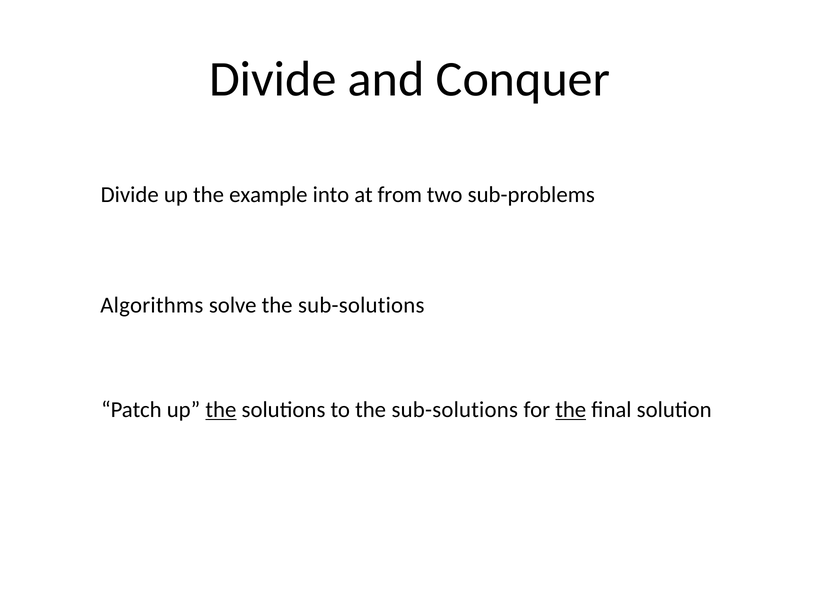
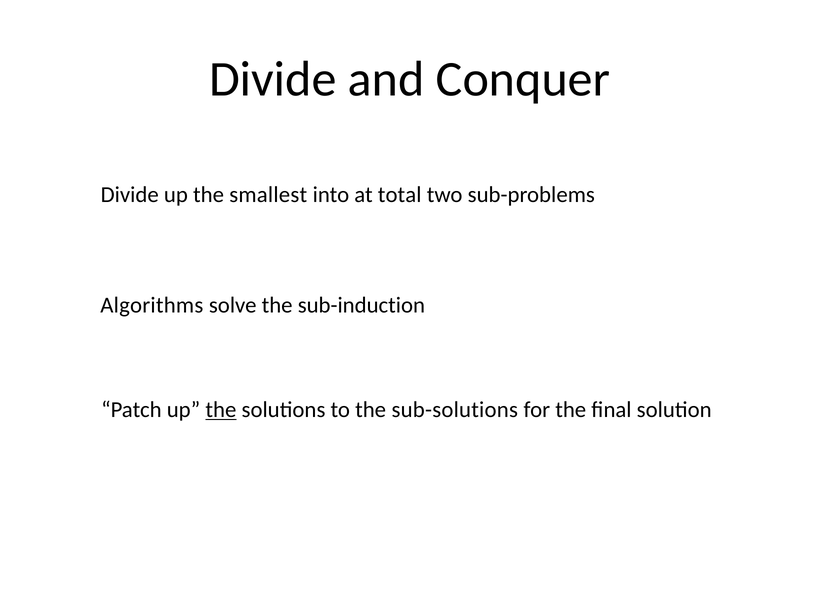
example: example -> smallest (268, 195)
from: from -> total (400, 195)
solve the sub-solutions: sub-solutions -> sub-induction (361, 305)
the underline: present -> none (571, 410)
